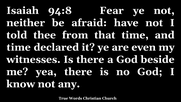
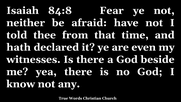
94:8: 94:8 -> 84:8 (60, 11)
time: time -> hath (19, 47)
